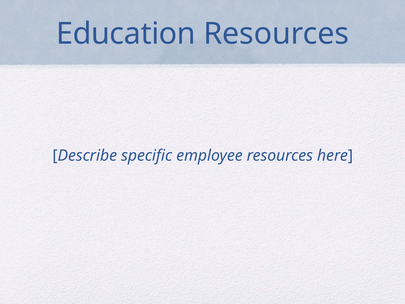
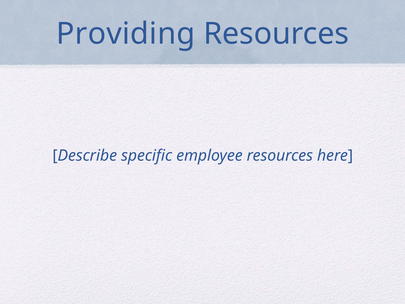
Education: Education -> Providing (126, 34)
